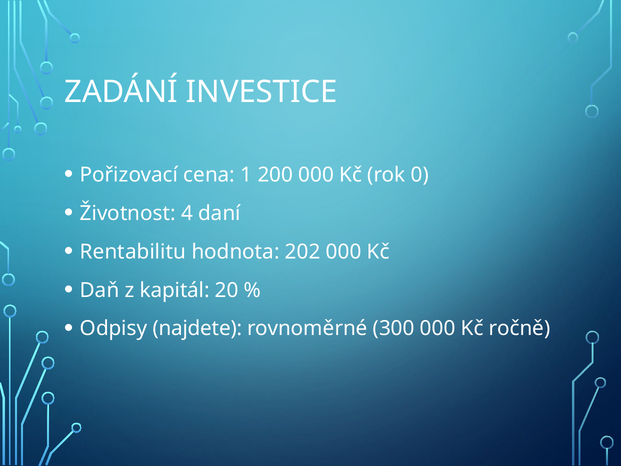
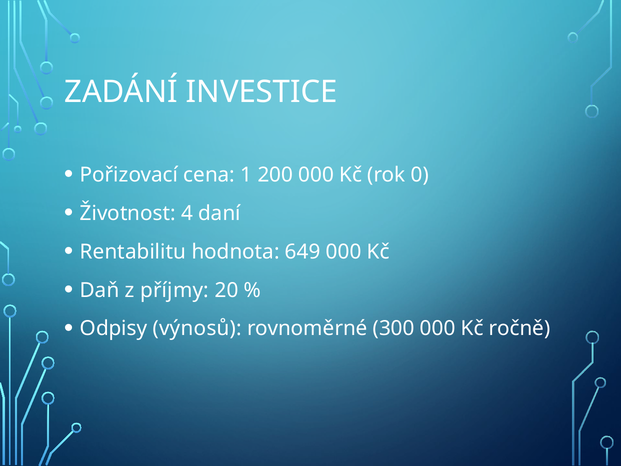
202: 202 -> 649 (303, 252)
kapitál: kapitál -> příjmy (175, 290)
najdete: najdete -> výnosů (197, 328)
